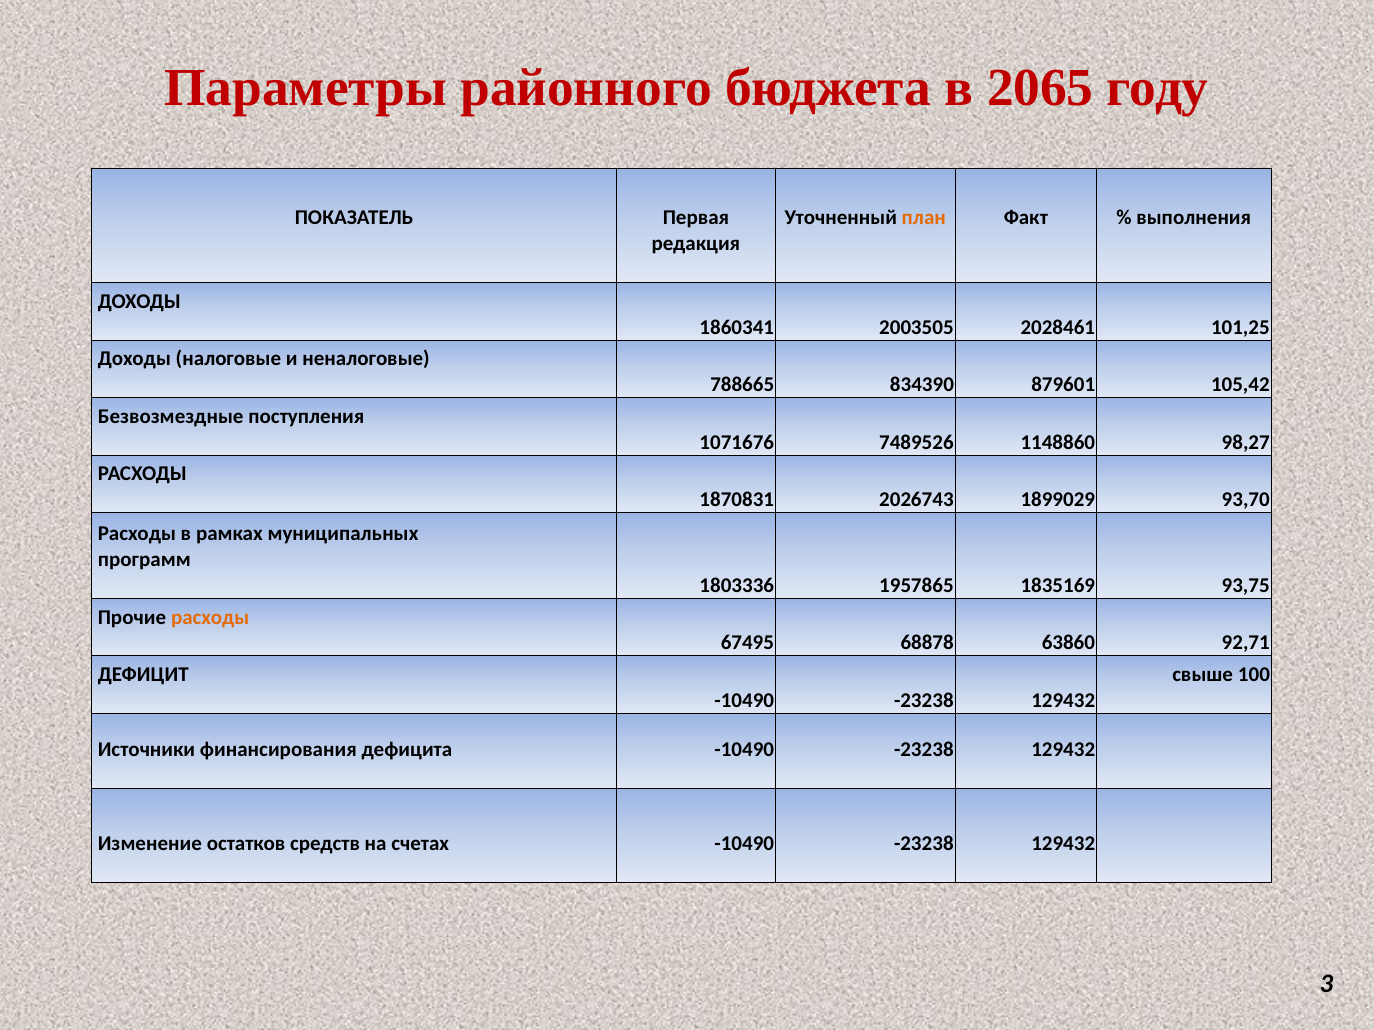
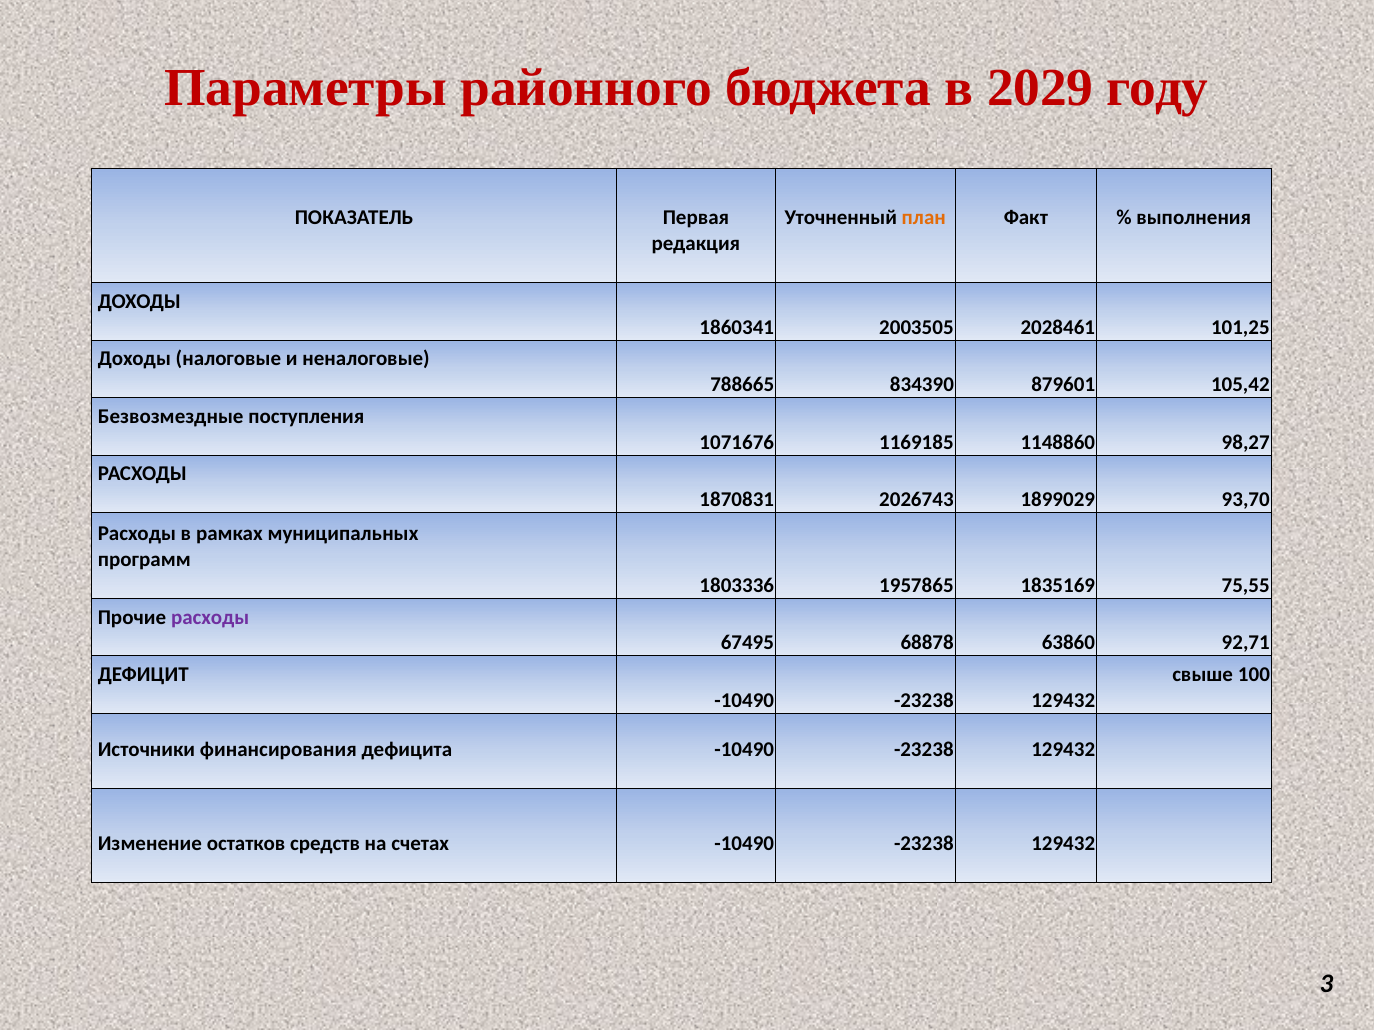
2065: 2065 -> 2029 (1040, 88)
7489526: 7489526 -> 1169185 (916, 443)
93,75: 93,75 -> 75,55 (1246, 586)
расходы colour: orange -> purple (210, 617)
